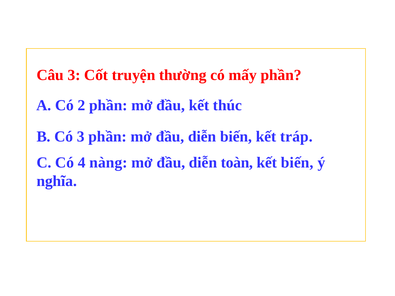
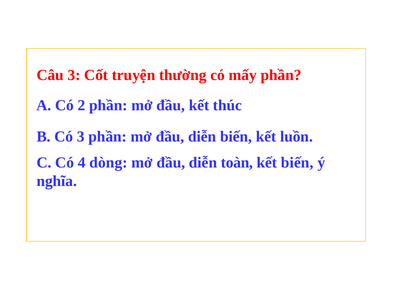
tráp: tráp -> luồn (296, 137)
nàng: nàng -> dòng (108, 163)
